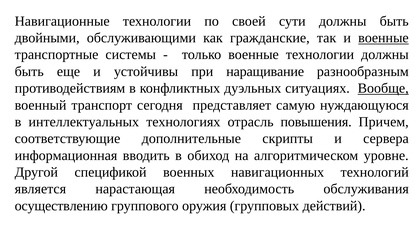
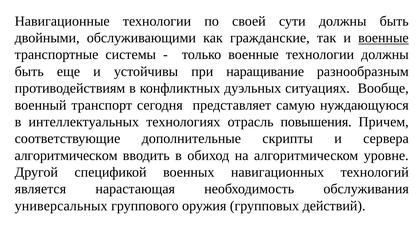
Вообще underline: present -> none (383, 88)
информационная: информационная -> алгоритмическом (66, 156)
осуществлению: осуществлению -> универсальных (61, 206)
